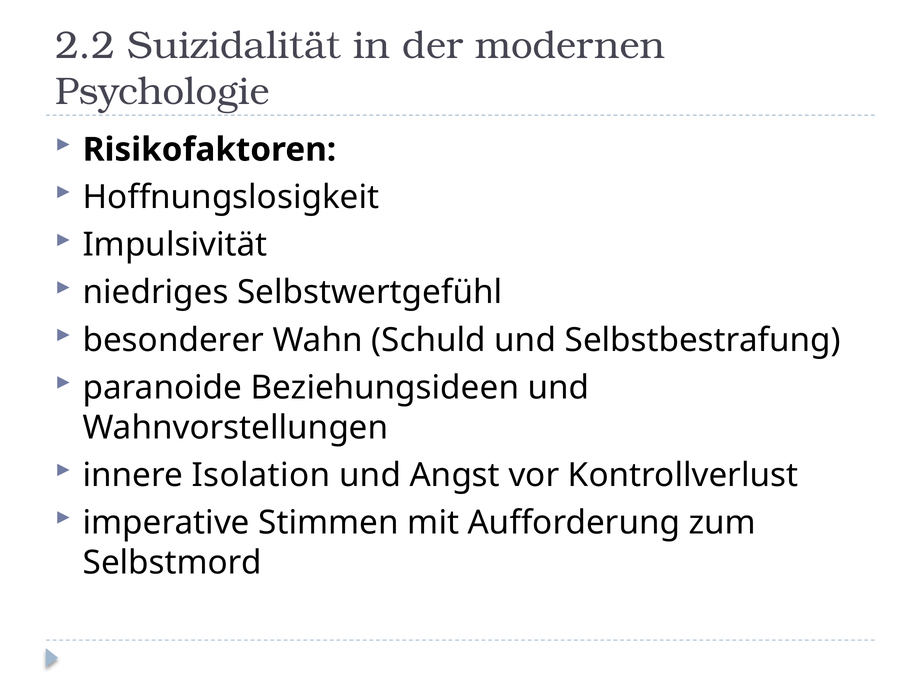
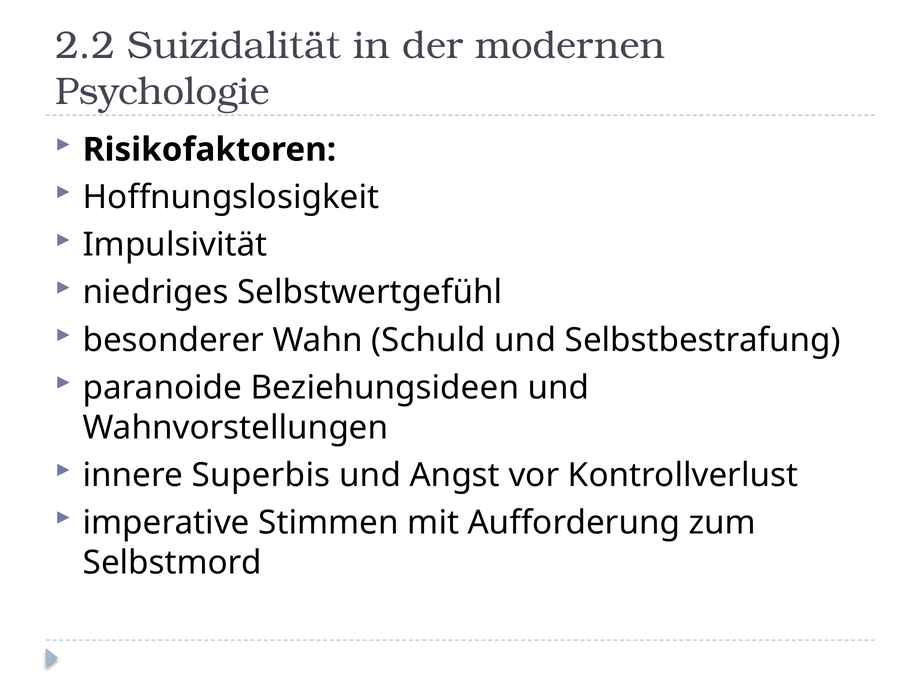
Isolation: Isolation -> Superbis (261, 475)
